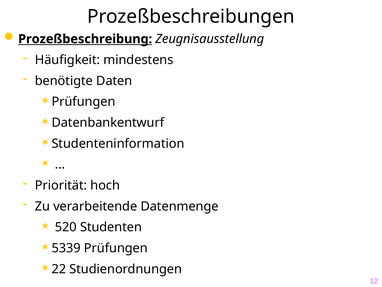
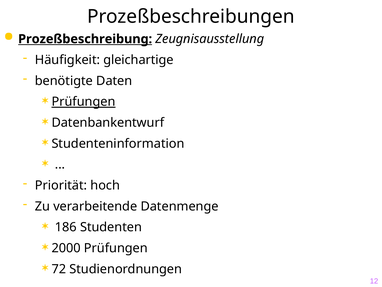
mindestens: mindestens -> gleichartige (138, 60)
Prüfungen underline: none -> present (83, 102)
520: 520 -> 186 (66, 227)
5339: 5339 -> 2000 (66, 248)
22: 22 -> 72 (59, 269)
